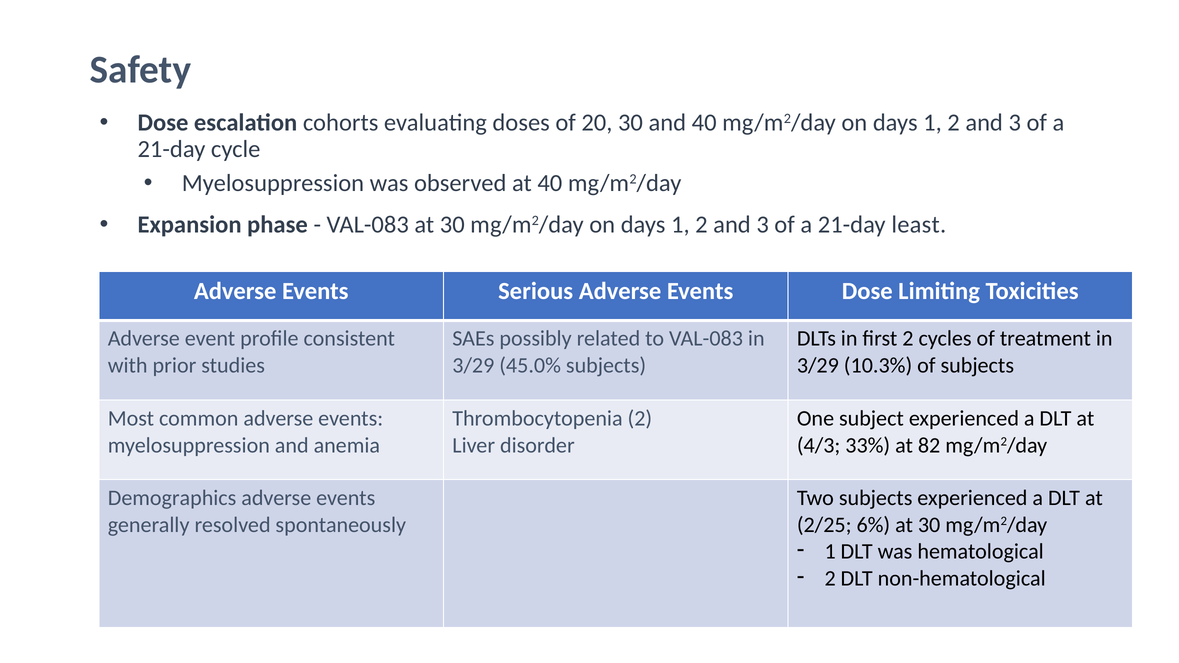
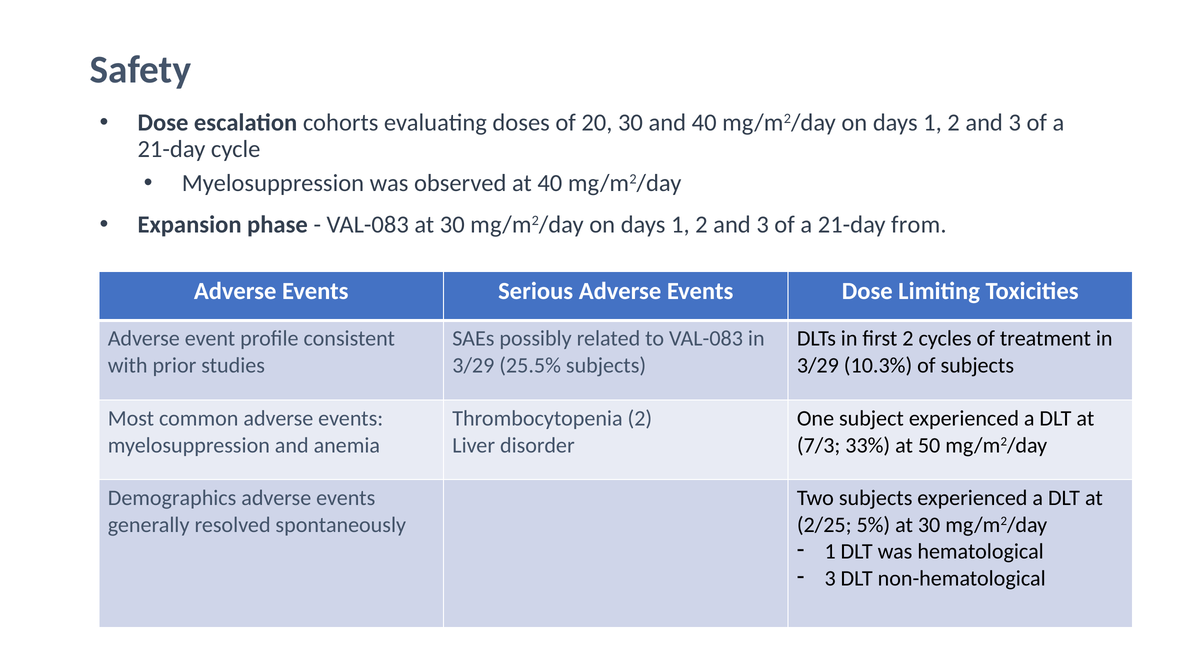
least: least -> from (919, 225)
45.0%: 45.0% -> 25.5% (530, 366)
4/3: 4/3 -> 7/3 (819, 445)
82: 82 -> 50 (929, 445)
6%: 6% -> 5% (873, 525)
2: 2 -> 3 (830, 579)
